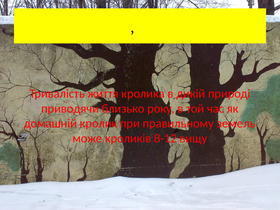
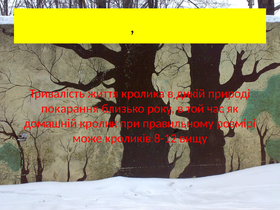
приводячи: приводячи -> покарання (70, 109)
земель: земель -> розмірі (236, 123)
